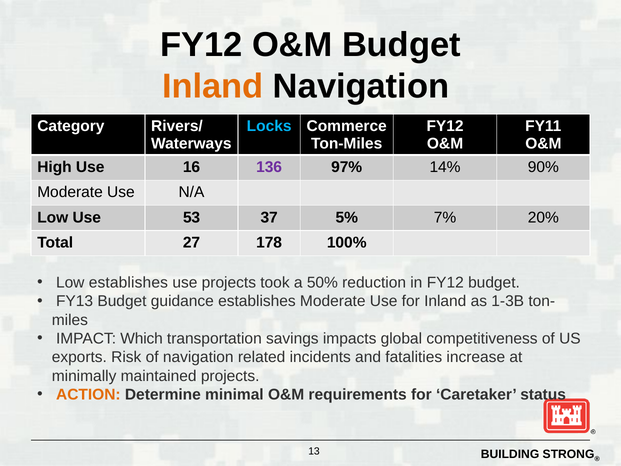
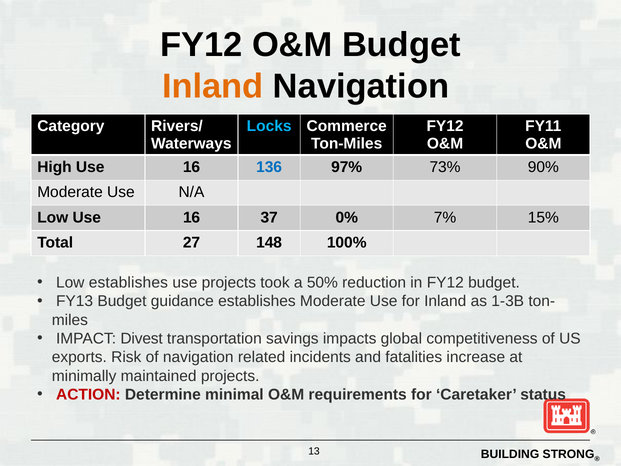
136 colour: purple -> blue (269, 167)
14%: 14% -> 73% (445, 167)
Low Use 53: 53 -> 16 (192, 217)
5%: 5% -> 0% (347, 217)
20%: 20% -> 15% (543, 217)
178: 178 -> 148 (269, 242)
Which: Which -> Divest (142, 338)
ACTION colour: orange -> red (88, 394)
